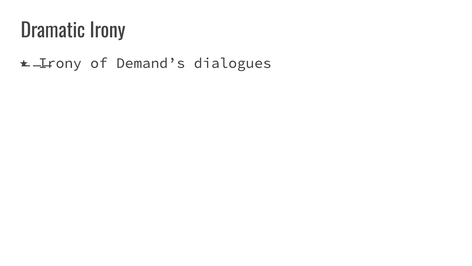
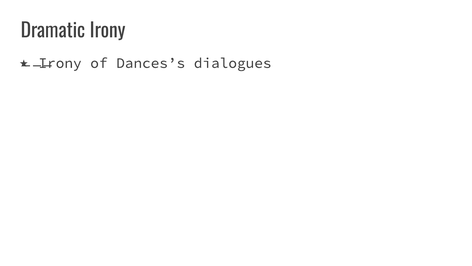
Demand’s: Demand’s -> Dances’s (151, 63)
